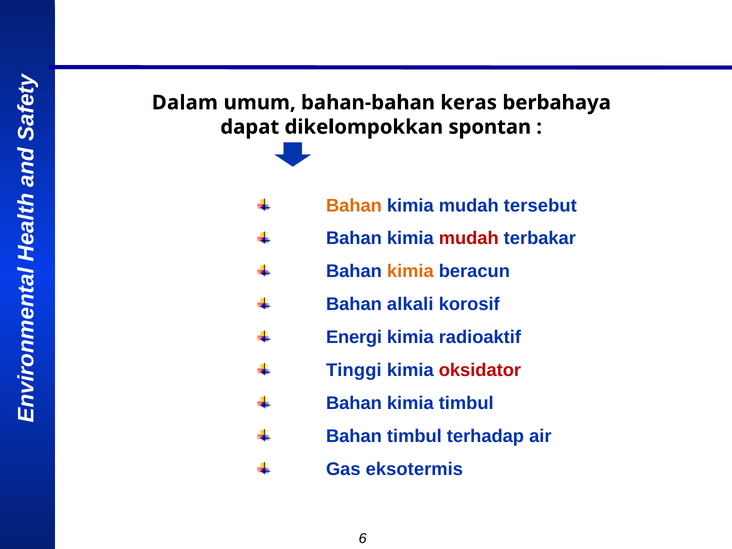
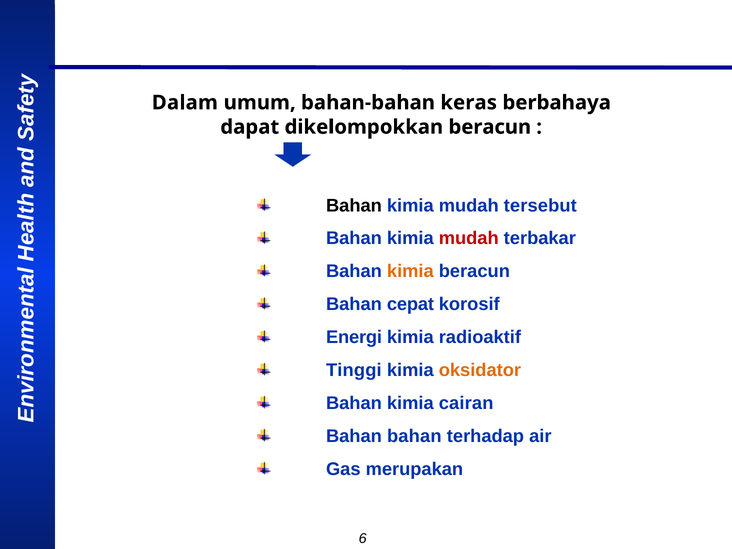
dikelompokkan spontan: spontan -> beracun (490, 127)
Bahan colour: orange -> black (354, 205)
alkali: alkali -> cepat (410, 304)
oksidator colour: red -> orange (480, 370)
kimia timbul: timbul -> cairan (466, 403)
Bahan timbul: timbul -> bahan (414, 436)
eksotermis: eksotermis -> merupakan (414, 469)
